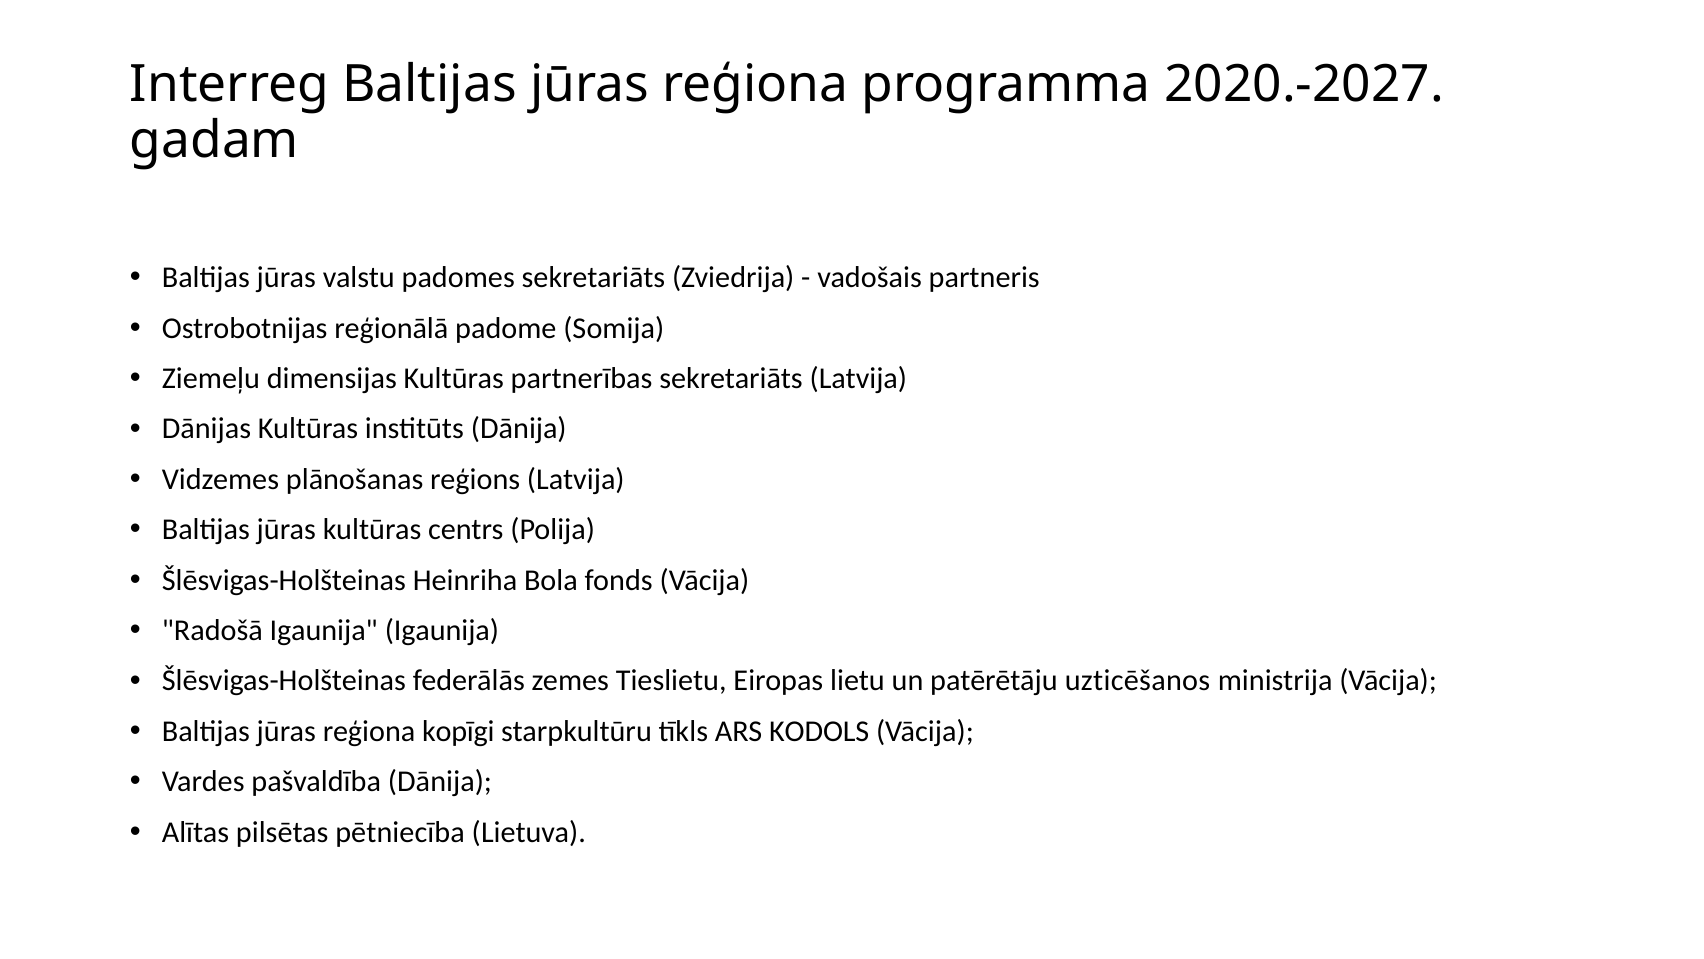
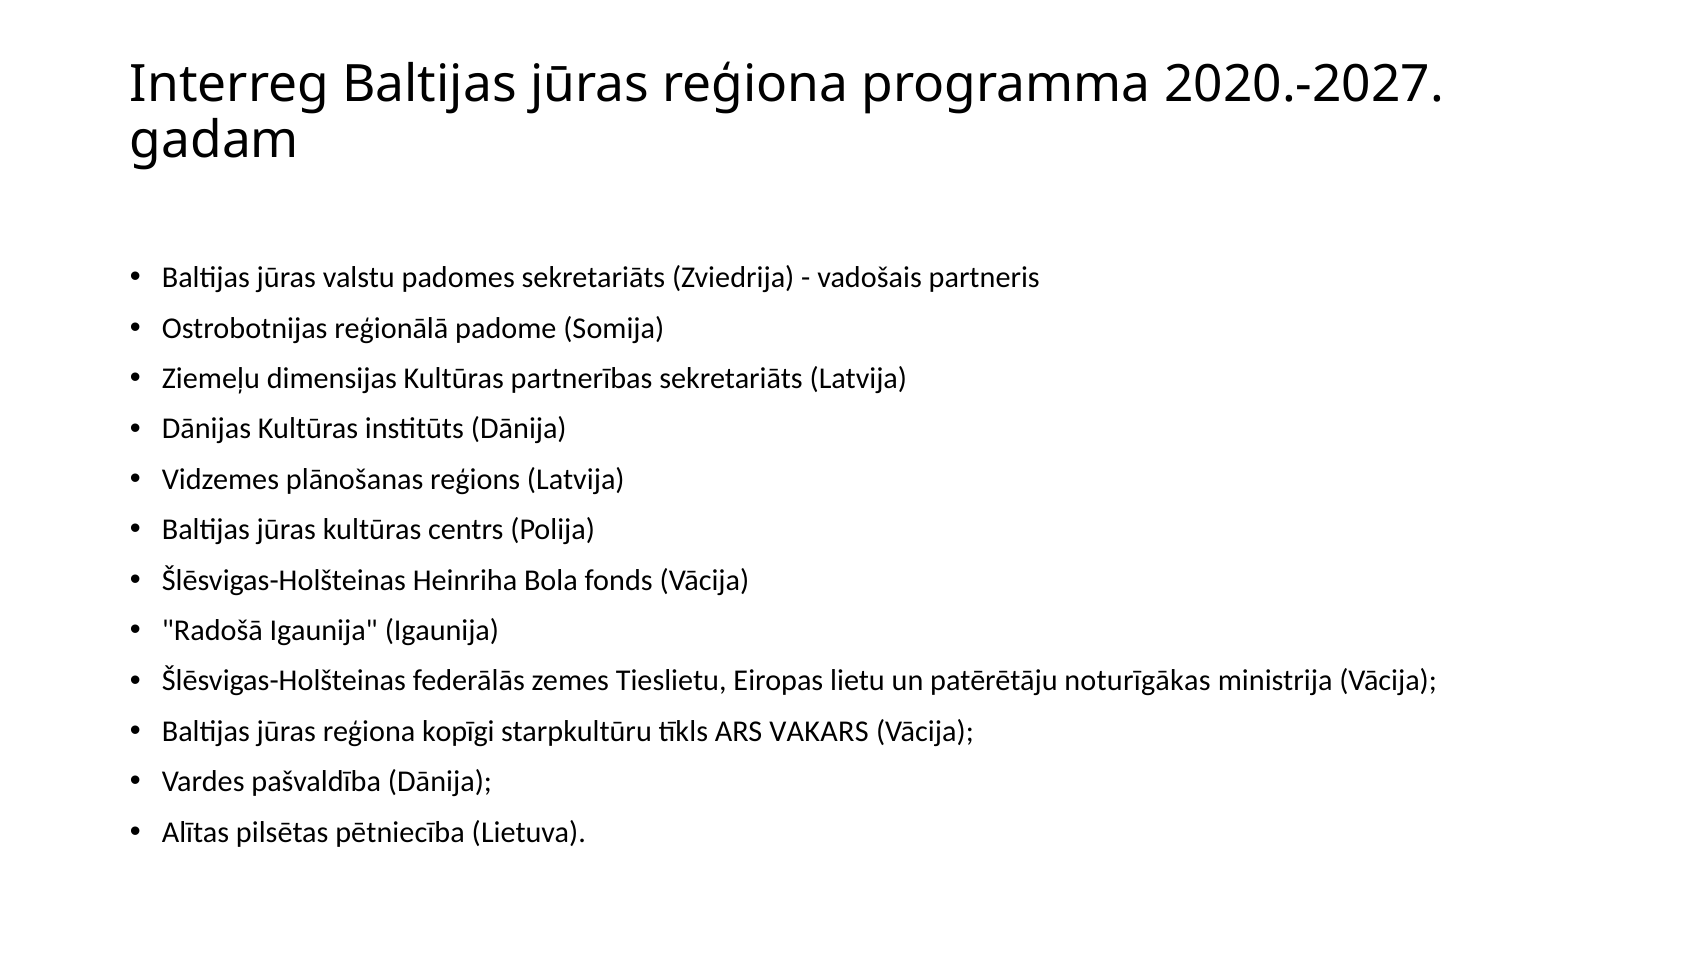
uzticēšanos: uzticēšanos -> noturīgākas (1138, 681)
KODOLS: KODOLS -> VAKARS (819, 731)
